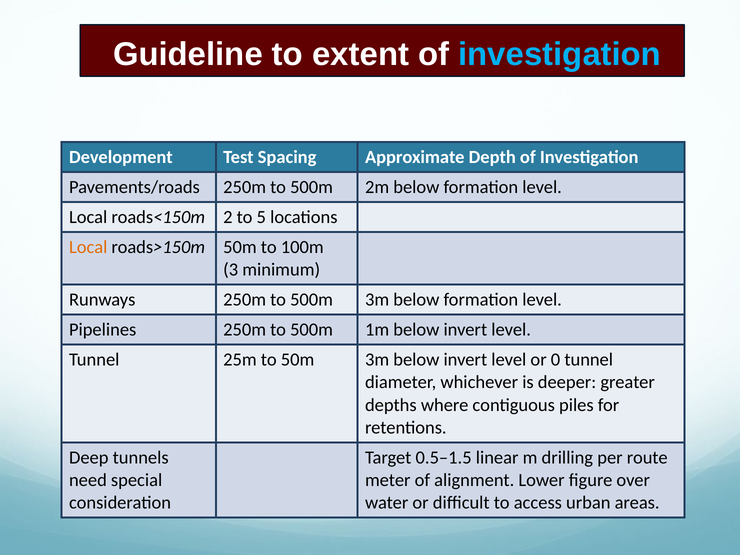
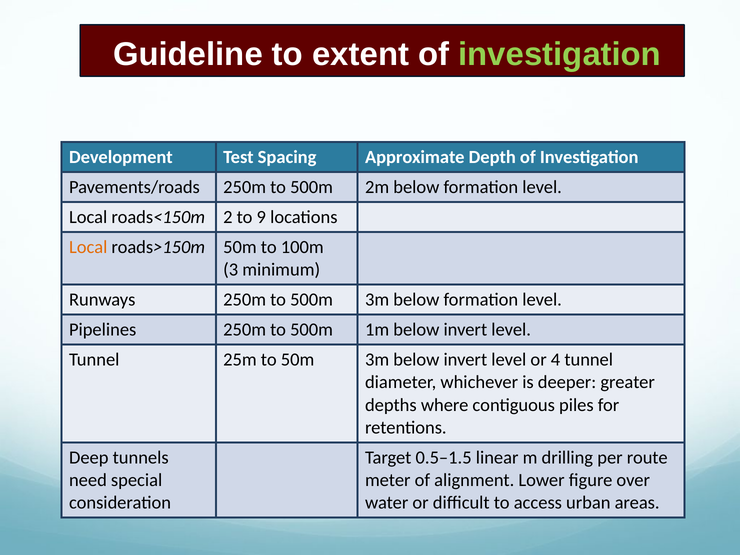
investigation colour: light blue -> light green (560, 54)
5: 5 -> 9 (261, 217)
0: 0 -> 4 (556, 360)
